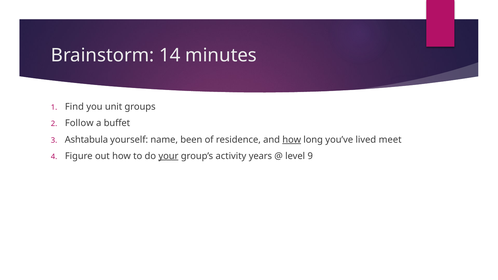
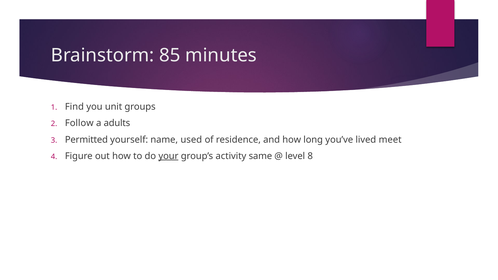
14: 14 -> 85 (170, 56)
buffet: buffet -> adults (117, 123)
Ashtabula: Ashtabula -> Permitted (86, 140)
been: been -> used (191, 140)
how underline: present -> none (292, 140)
years: years -> same (260, 156)
9: 9 -> 8 (310, 156)
